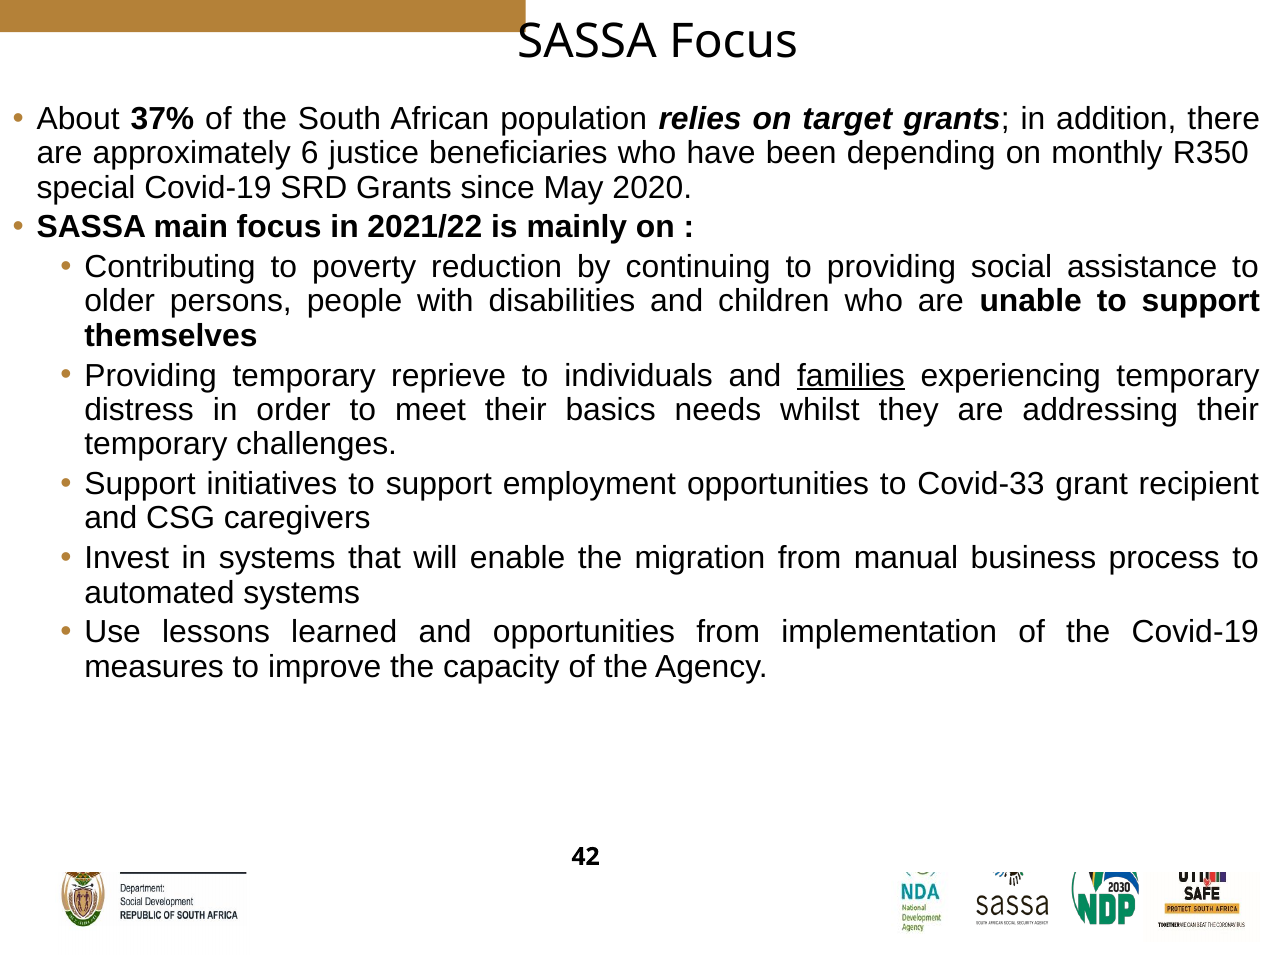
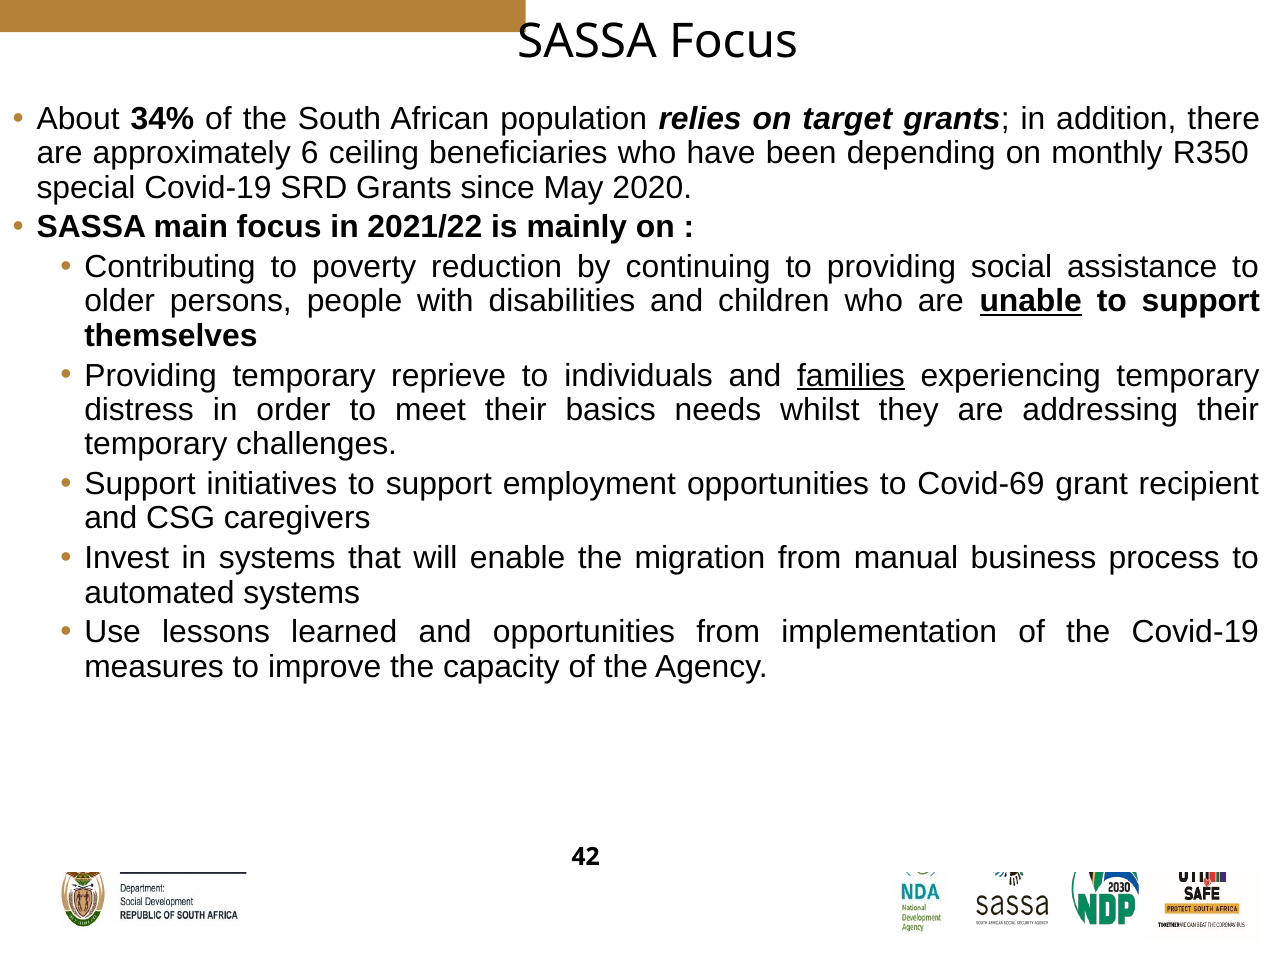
37%: 37% -> 34% (162, 119)
justice: justice -> ceiling (374, 153)
unable underline: none -> present (1031, 301)
Covid-33: Covid-33 -> Covid-69 (981, 484)
